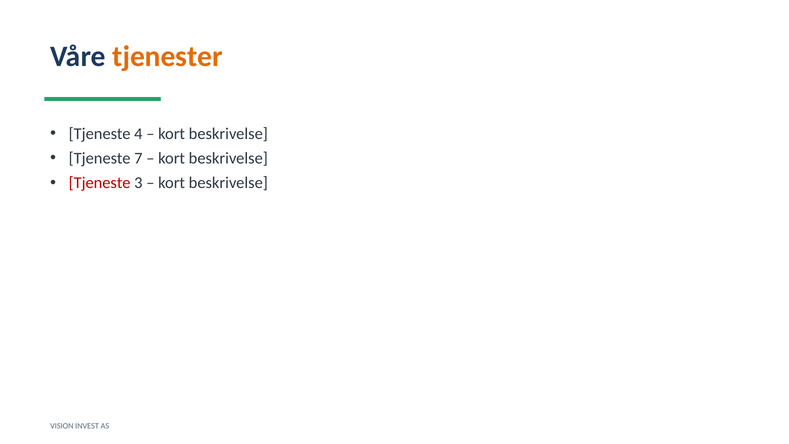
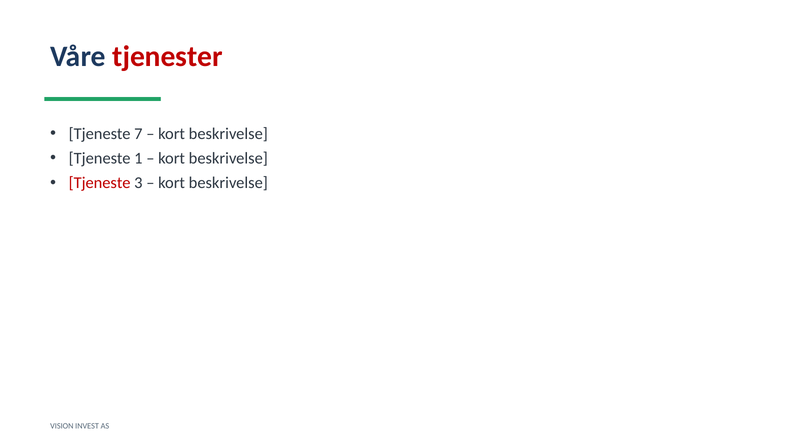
tjenester colour: orange -> red (167, 56)
4: 4 -> 7 (138, 134)
7: 7 -> 1 (138, 158)
